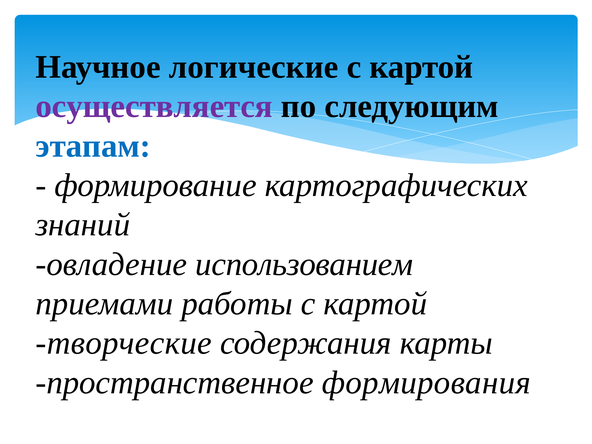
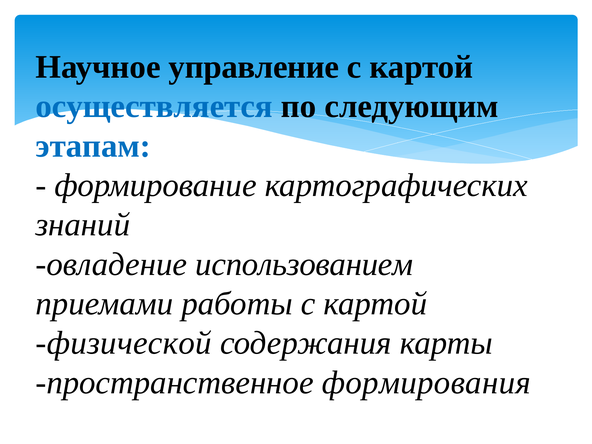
логические: логические -> управление (254, 67)
осуществляется colour: purple -> blue (154, 106)
творческие: творческие -> физической (124, 343)
